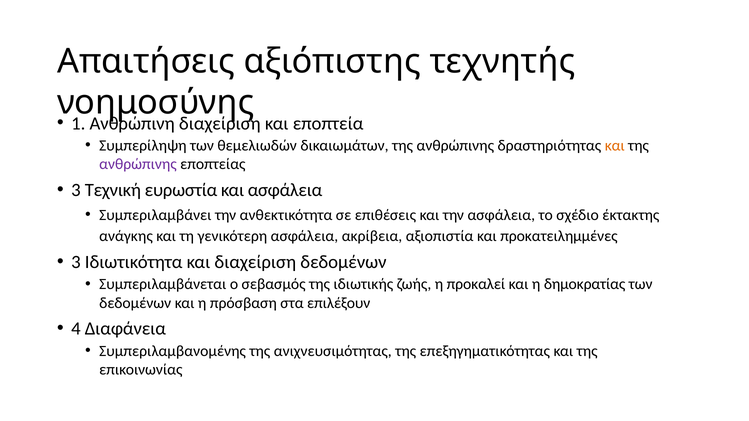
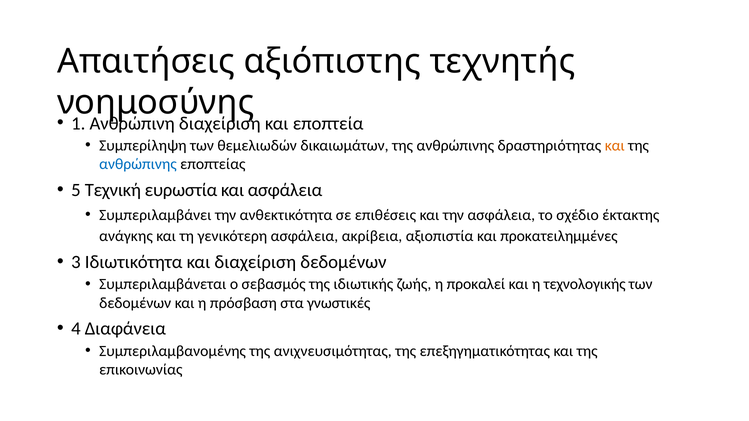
ανθρώπινης colour: purple -> blue (138, 164)
3: 3 -> 5 (76, 190)
δημοκρατίας: δημοκρατίας -> τεχνολογικής (585, 284)
επιλέξουν: επιλέξουν -> γνωστικές (339, 303)
